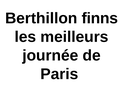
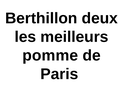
finns: finns -> deux (100, 18)
journée: journée -> pomme (50, 55)
